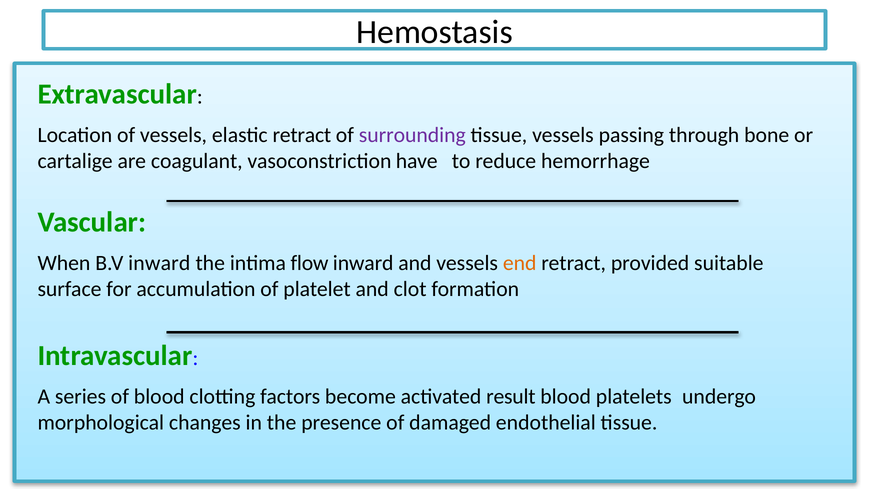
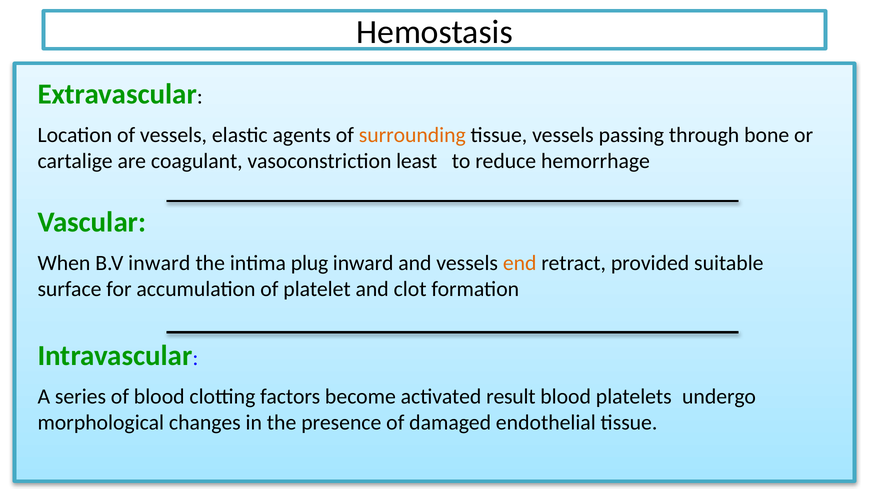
elastic retract: retract -> agents (302, 135)
surrounding colour: purple -> orange (412, 135)
have: have -> least (417, 161)
flow: flow -> plug (310, 263)
